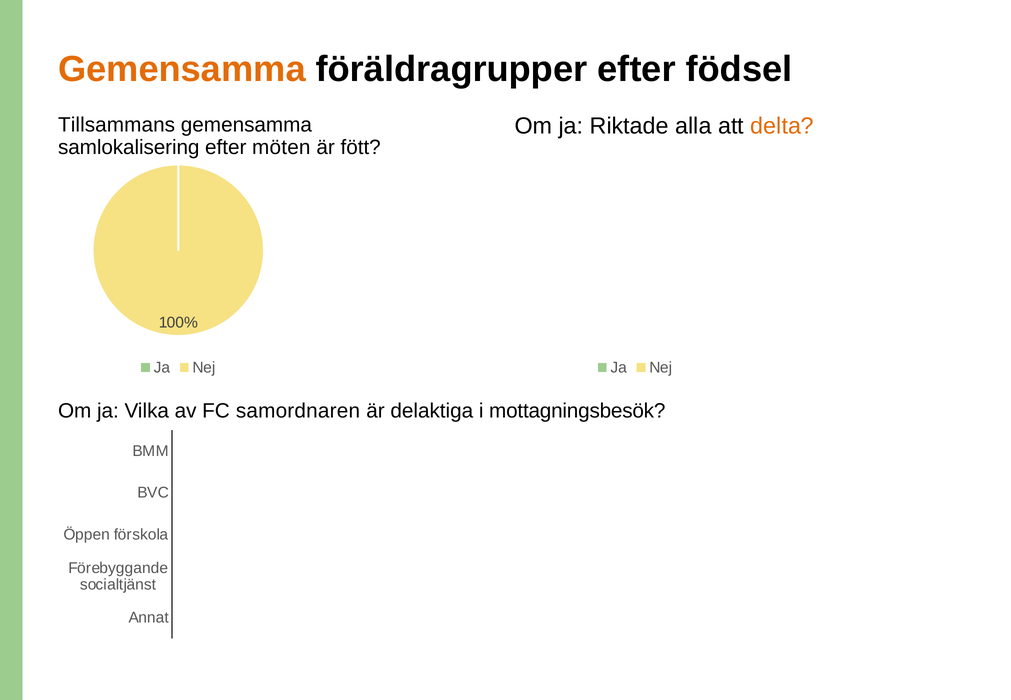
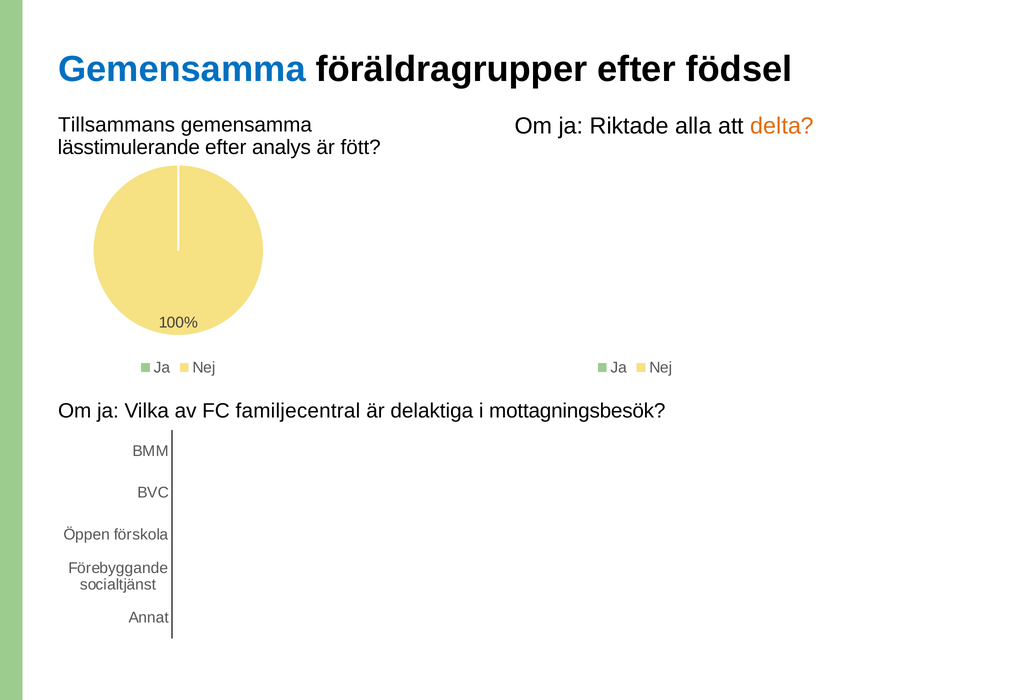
Gemensamma colour: orange -> blue (182, 69)
samlokalisering: samlokalisering -> lässtimulerande (129, 147)
möten: möten -> analys (282, 147)
samordnaren: samordnaren -> familjecentral (298, 411)
